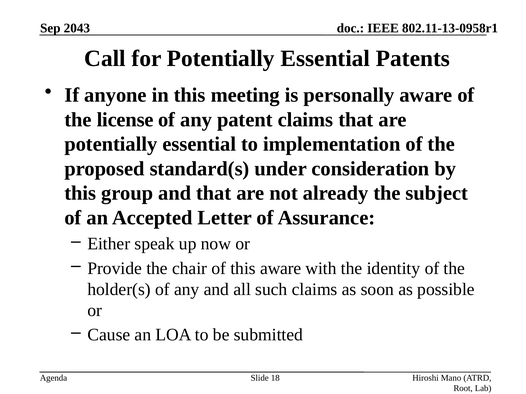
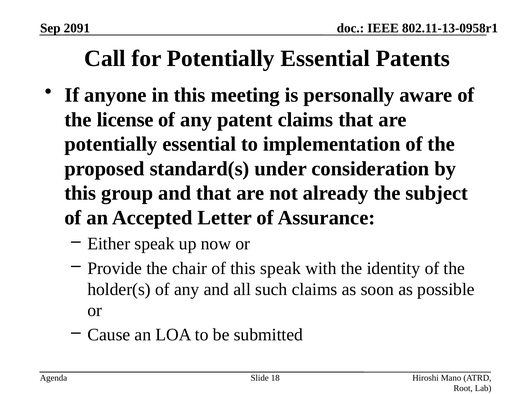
2043: 2043 -> 2091 (77, 28)
this aware: aware -> speak (280, 269)
